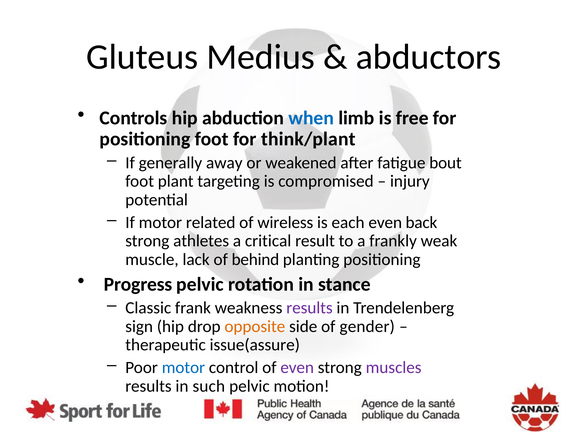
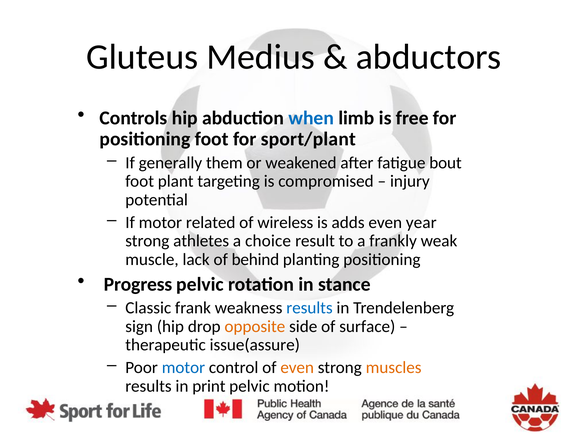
think/plant: think/plant -> sport/plant (308, 139)
away: away -> them (224, 163)
each: each -> adds (348, 222)
back: back -> year (421, 222)
critical: critical -> choice (268, 241)
results colour: purple -> blue (309, 308)
gender: gender -> surface (367, 326)
even colour: purple -> orange (297, 368)
muscles colour: purple -> orange (394, 368)
such: such -> print (209, 386)
